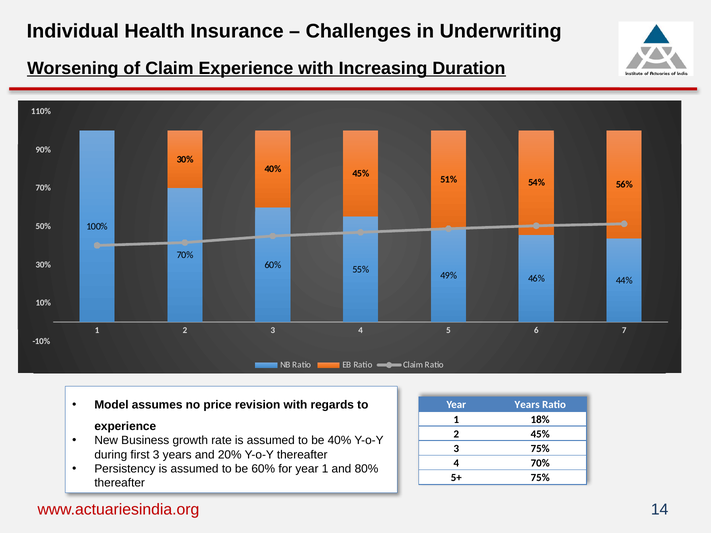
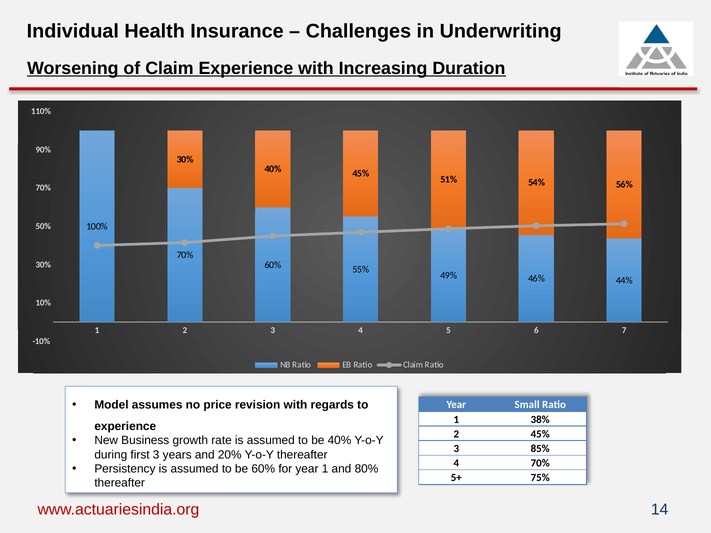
Year Years: Years -> Small (527, 405)
18%: 18% -> 38% (540, 420)
3 75%: 75% -> 85% (540, 449)
